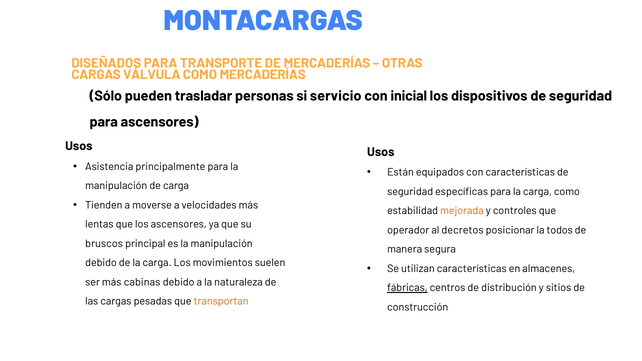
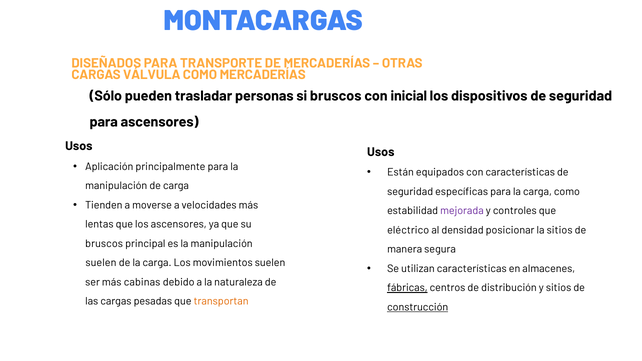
si servicio: servicio -> bruscos (336, 96)
Asistencia: Asistencia -> Aplicación (109, 167)
mejorada colour: orange -> purple (462, 211)
operador: operador -> eléctrico (408, 230)
decretos: decretos -> densidad (463, 230)
la todos: todos -> sitios (560, 230)
debido: debido -> suelen (101, 263)
construcción underline: none -> present (418, 307)
